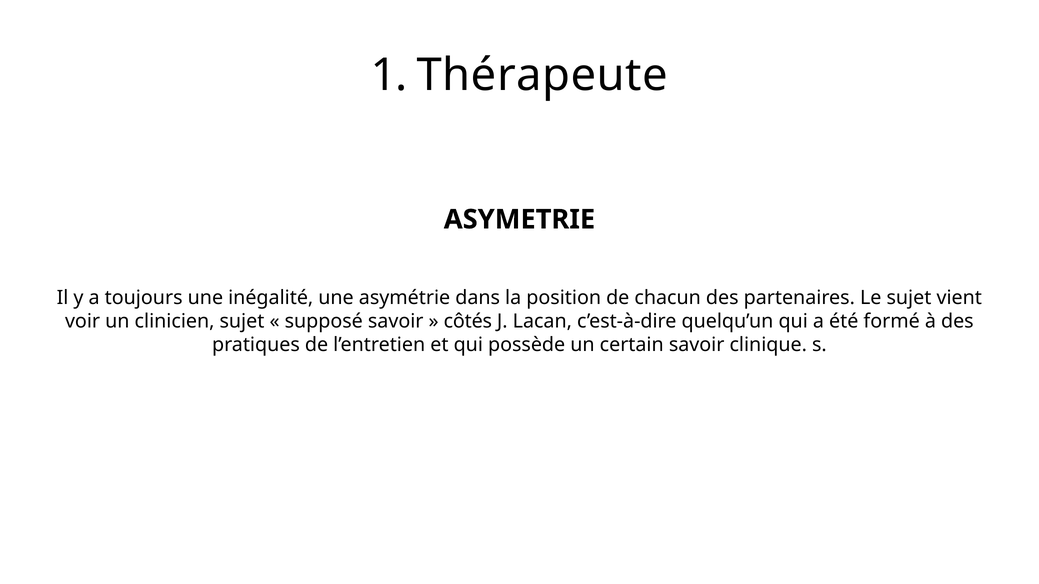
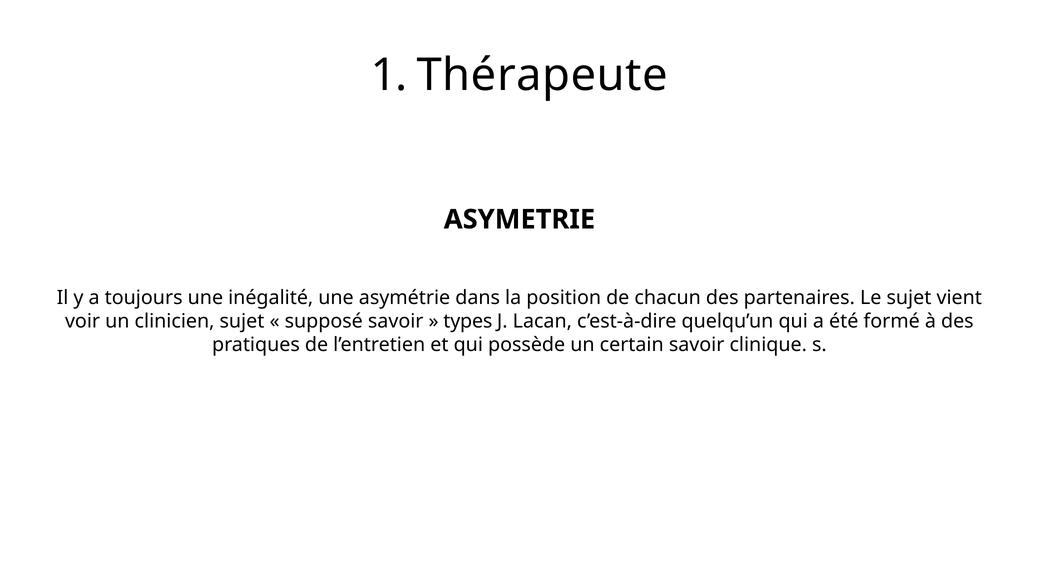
côtés: côtés -> types (468, 322)
